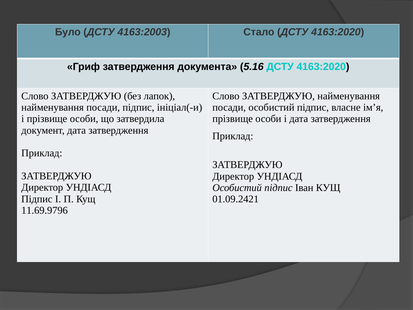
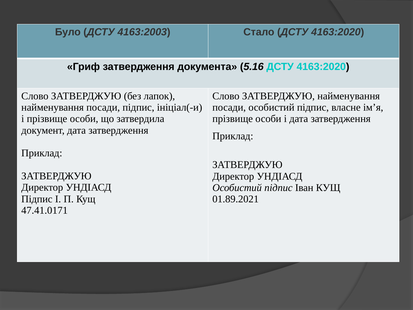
01.09.2421: 01.09.2421 -> 01.89.2021 (236, 199)
11.69.9796: 11.69.9796 -> 47.41.0171 (45, 210)
